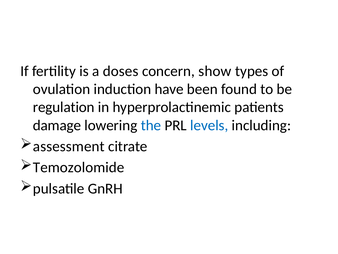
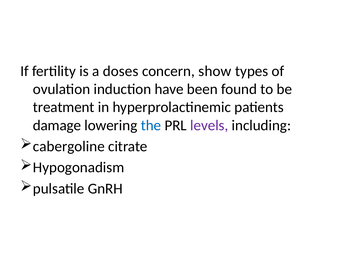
regulation: regulation -> treatment (64, 107)
levels colour: blue -> purple (209, 125)
assessment: assessment -> cabergoline (69, 146)
Temozolomide: Temozolomide -> Hypogonadism (79, 167)
